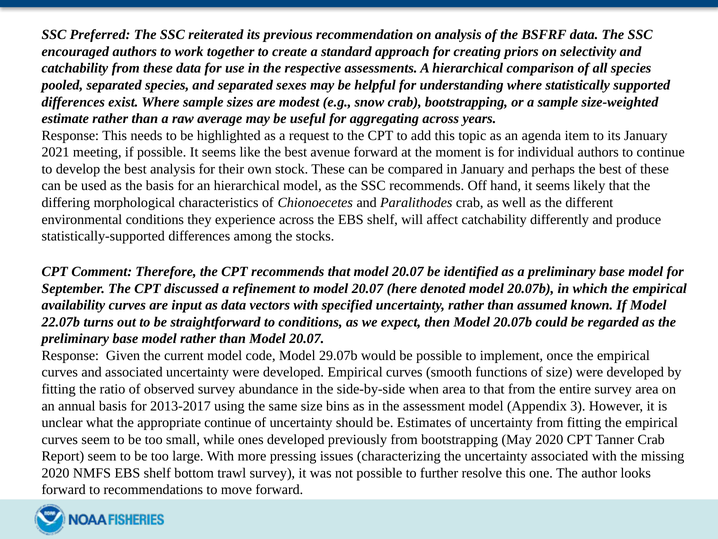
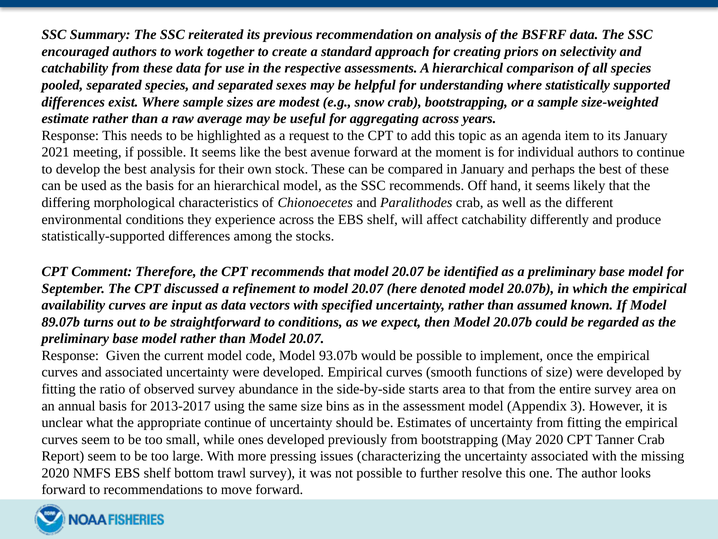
Preferred: Preferred -> Summary (100, 35)
22.07b: 22.07b -> 89.07b (61, 322)
29.07b: 29.07b -> 93.07b (338, 355)
when: when -> starts (424, 389)
